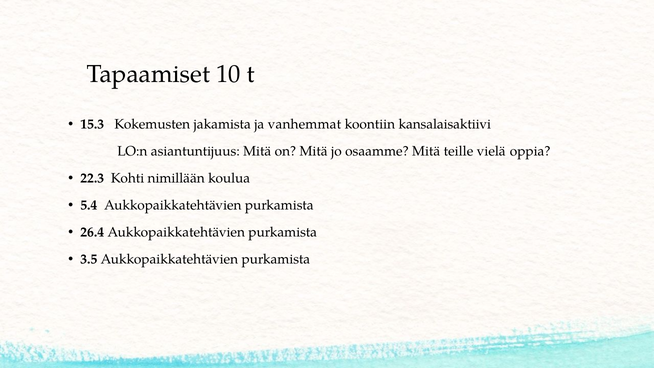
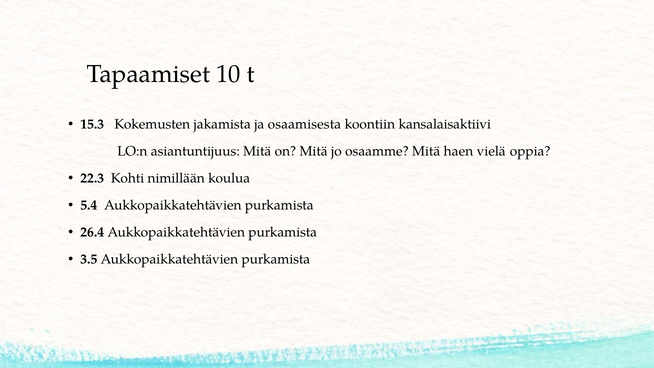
vanhemmat: vanhemmat -> osaamisesta (304, 124)
teille: teille -> haen (458, 151)
